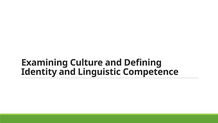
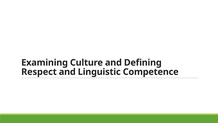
Identity: Identity -> Respect (39, 72)
